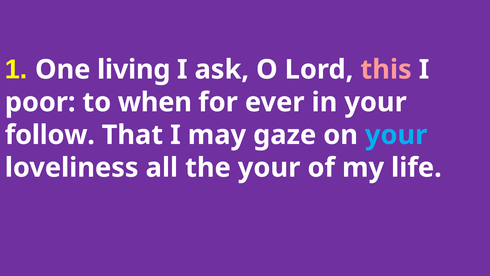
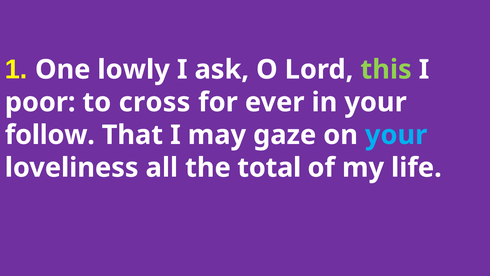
living: living -> lowly (134, 69)
this colour: pink -> light green (386, 69)
when: when -> cross (155, 102)
the your: your -> total (269, 167)
